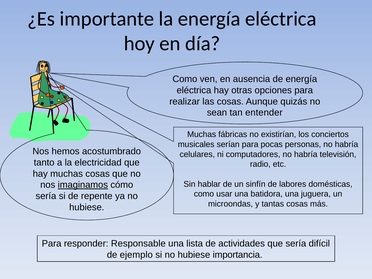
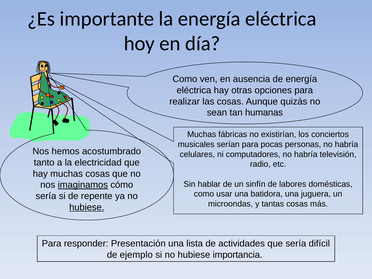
entender: entender -> humanas (264, 113)
hubiese underline: none -> present (87, 207)
Responsable: Responsable -> Presentación (138, 244)
